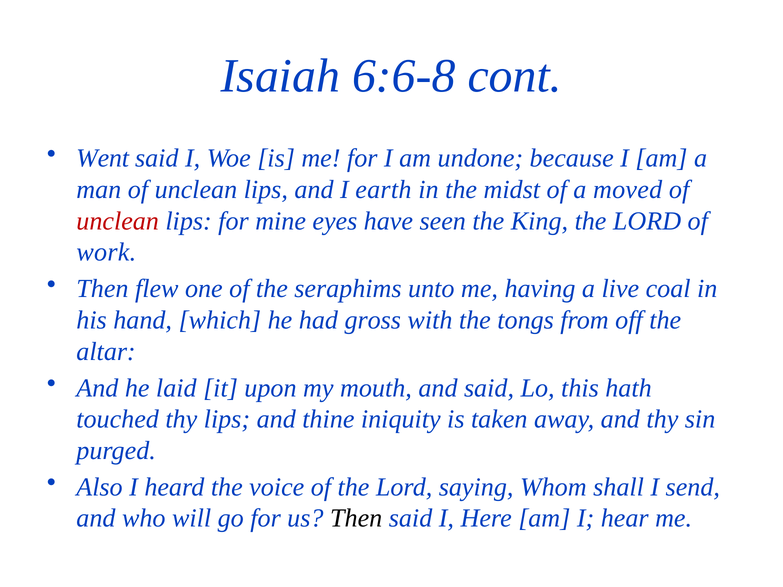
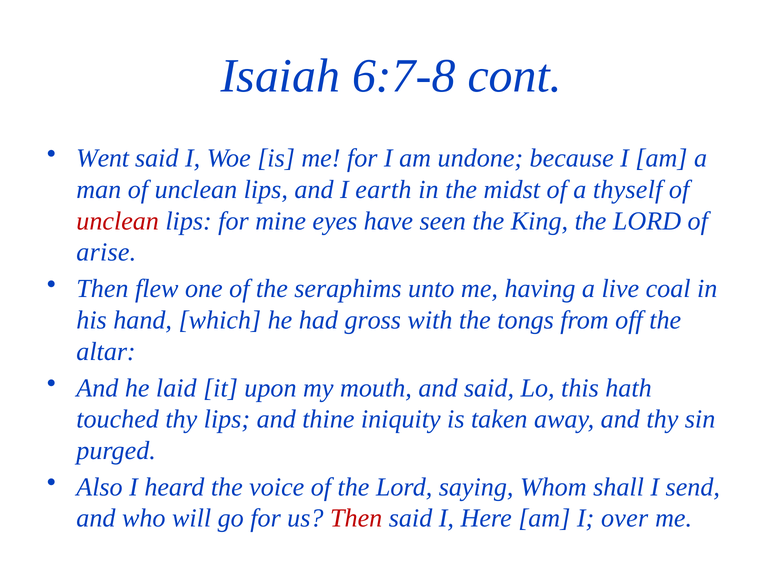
6:6-8: 6:6-8 -> 6:7-8 (404, 76)
moved: moved -> thyself (628, 190)
work: work -> arise (106, 252)
Then colour: black -> red (356, 519)
hear: hear -> over (625, 519)
